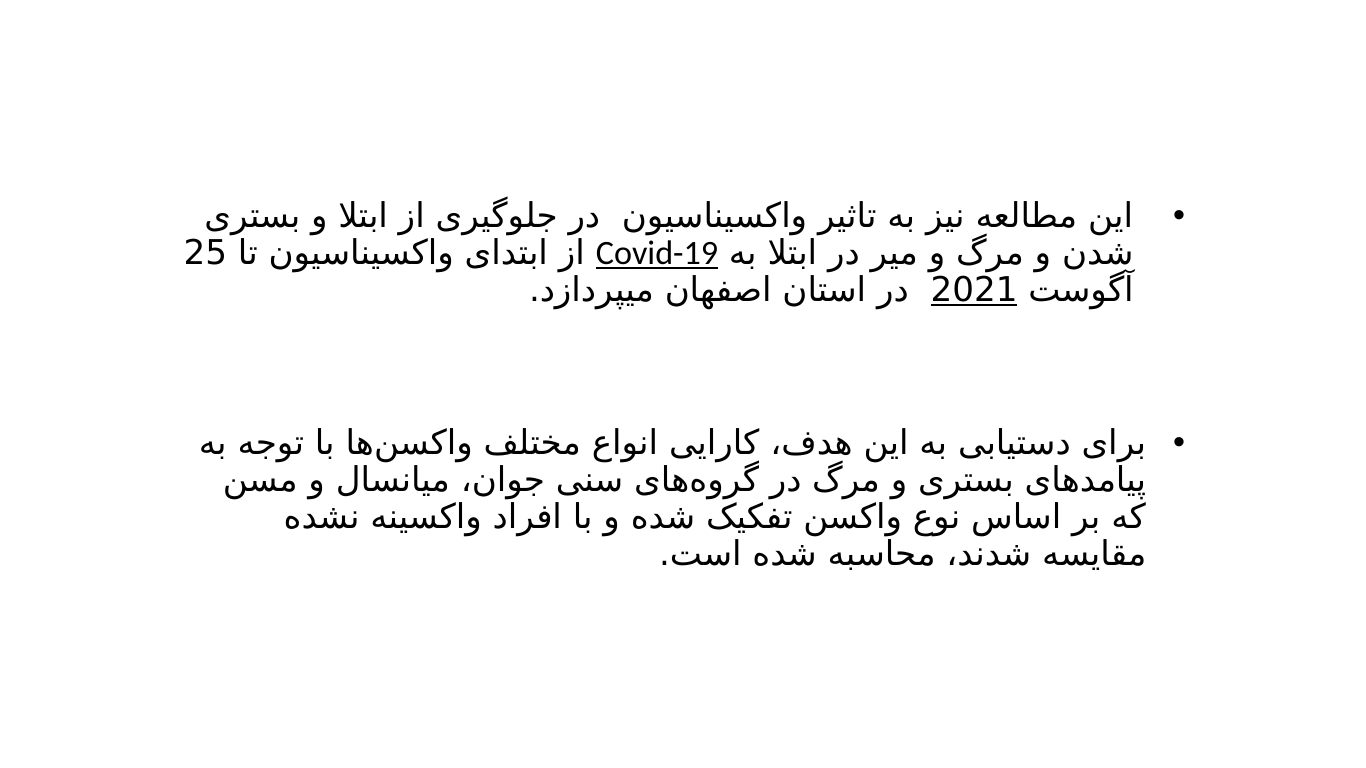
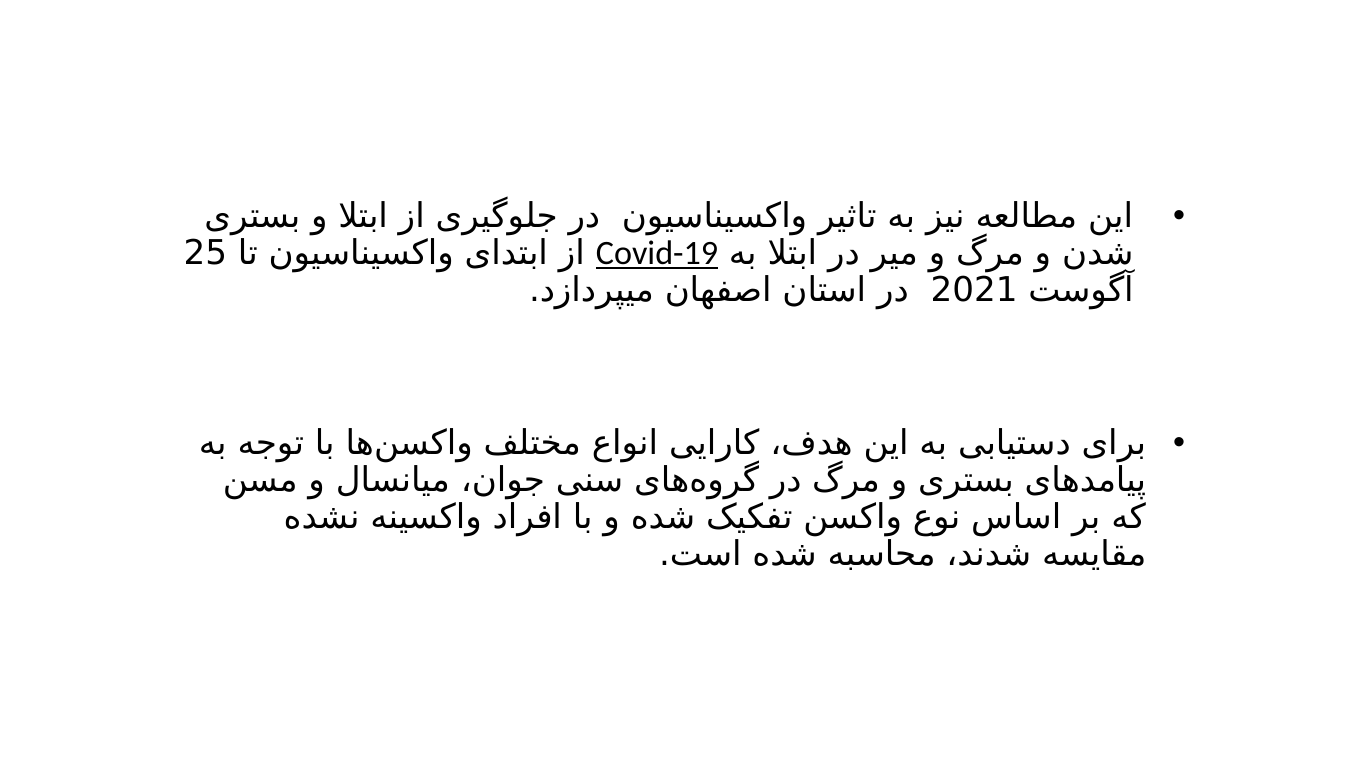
2021 underline: present -> none (974, 290)
